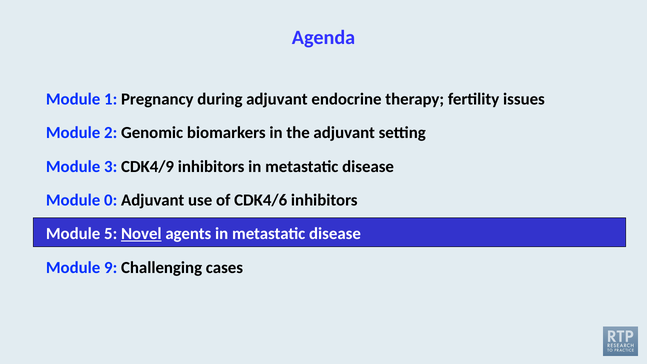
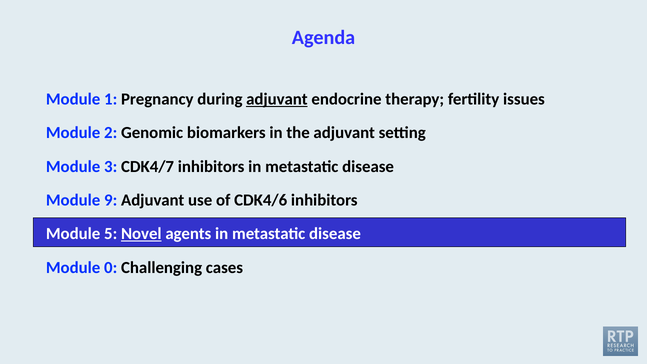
adjuvant underline: none -> present (277, 99)
CDK4/9: CDK4/9 -> CDK4/7 (148, 166)
0: 0 -> 9 (111, 200)
9: 9 -> 0 (111, 268)
